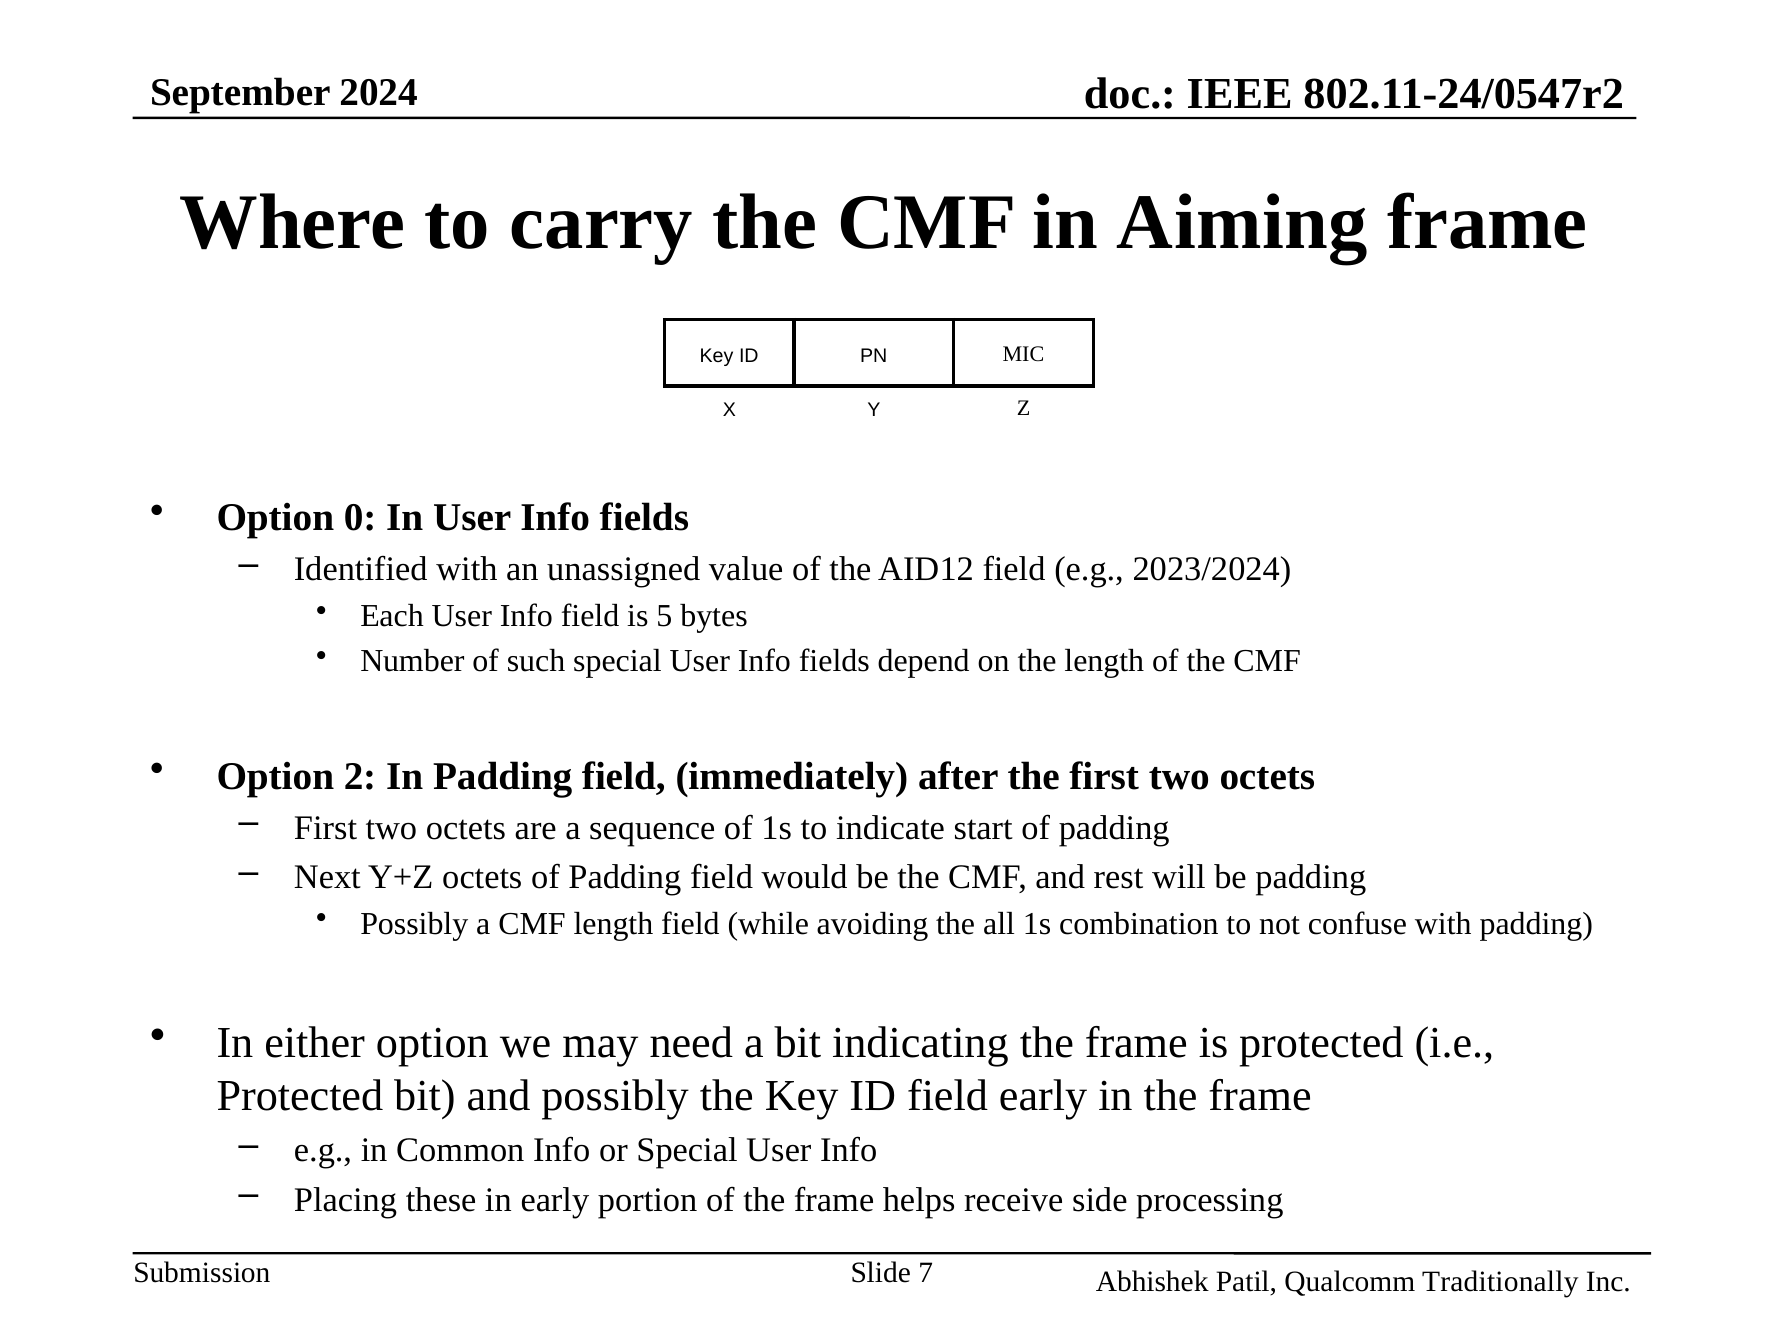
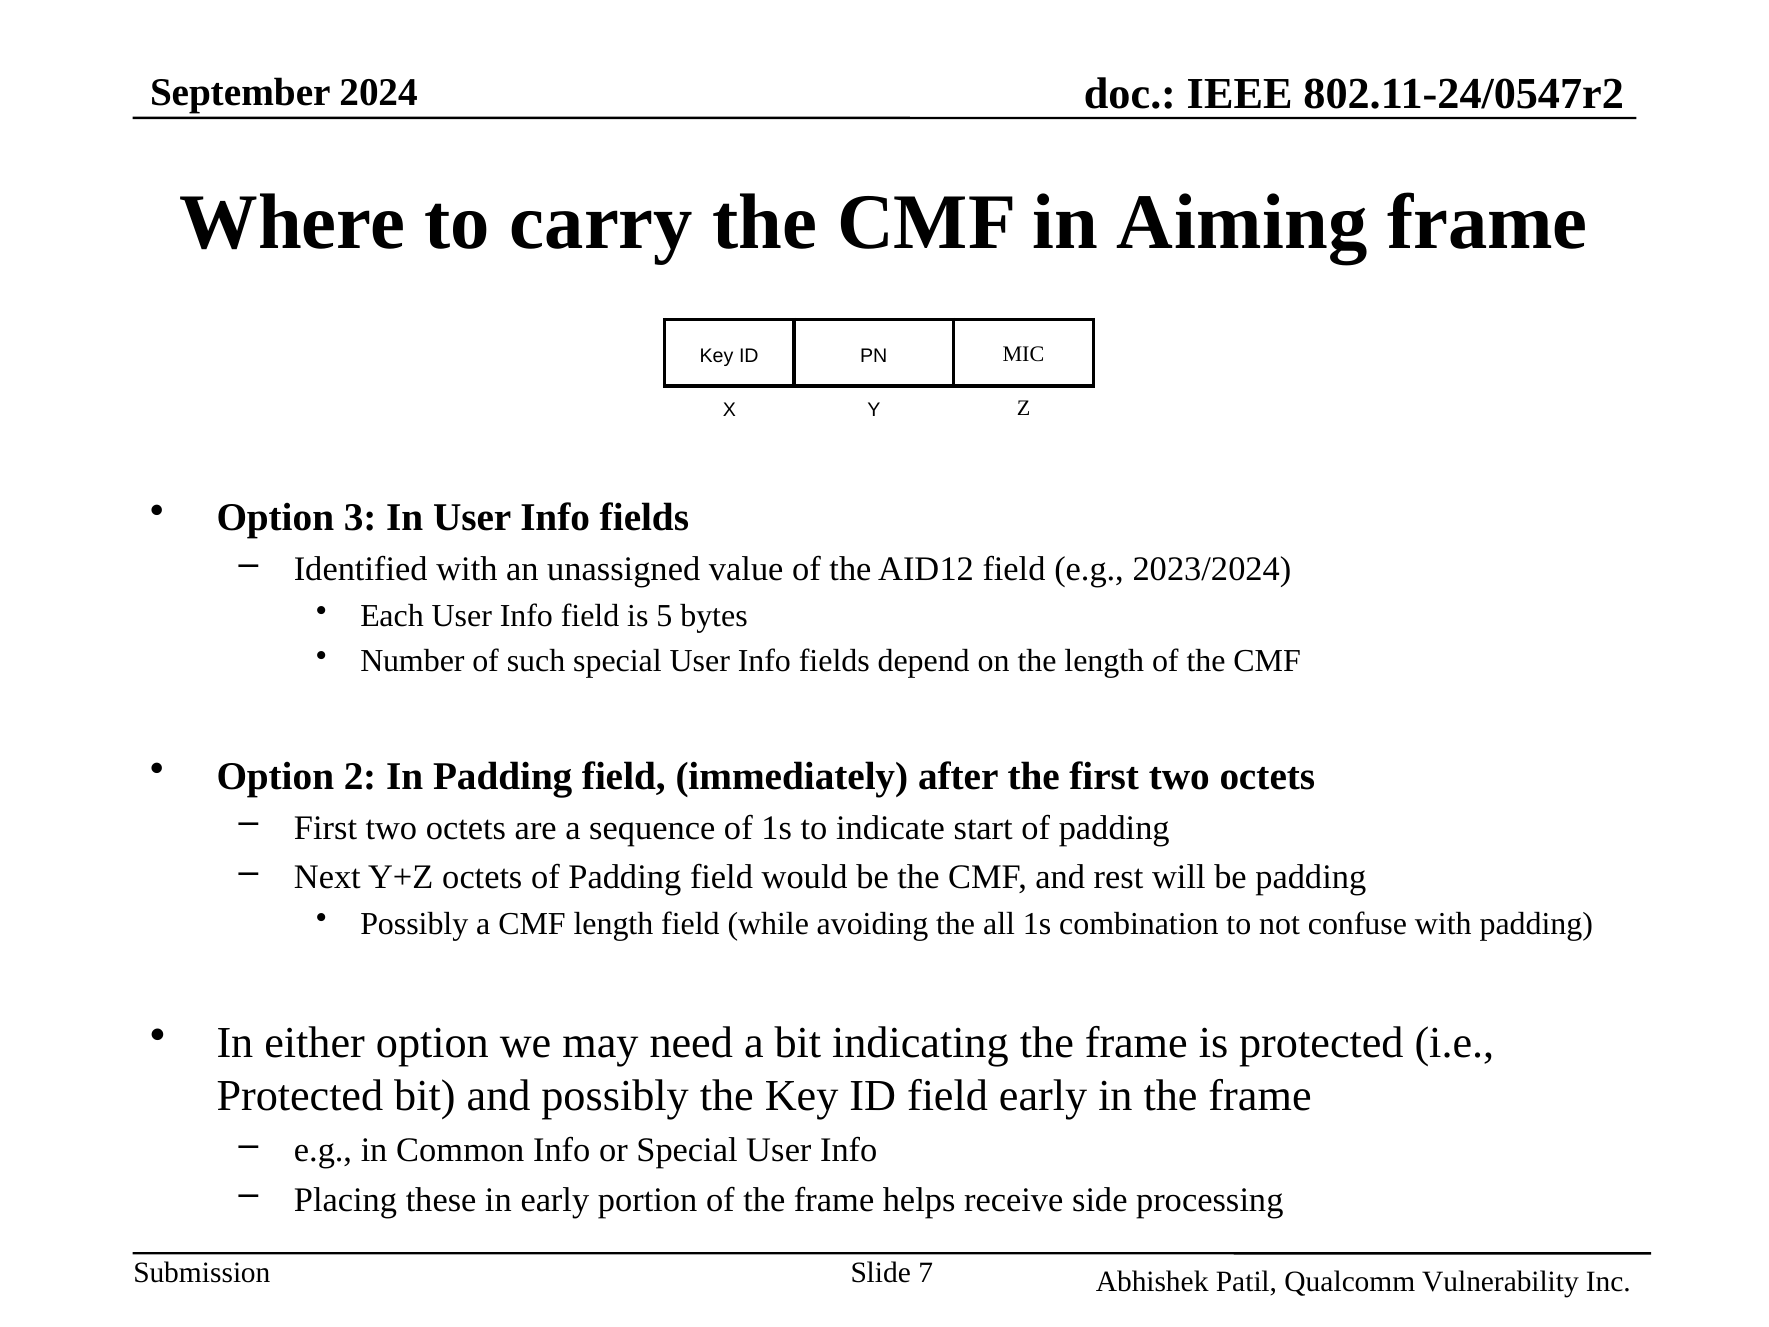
0: 0 -> 3 (360, 518)
Traditionally: Traditionally -> Vulnerability (1500, 1281)
